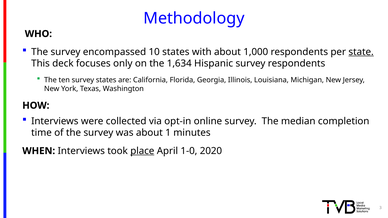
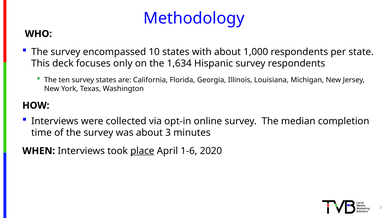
state underline: present -> none (361, 52)
about 1: 1 -> 3 (168, 133)
1-0: 1-0 -> 1-6 (189, 151)
